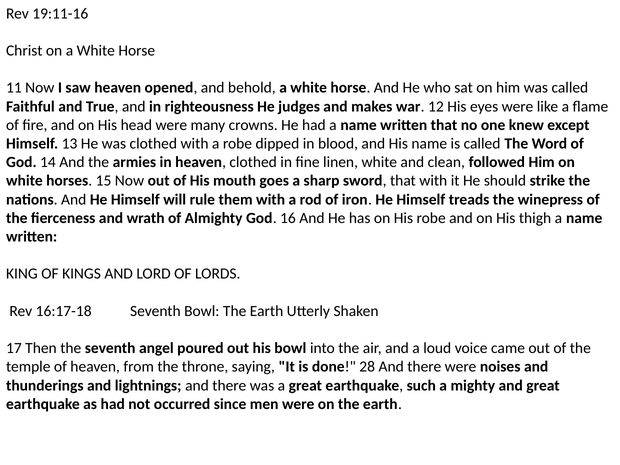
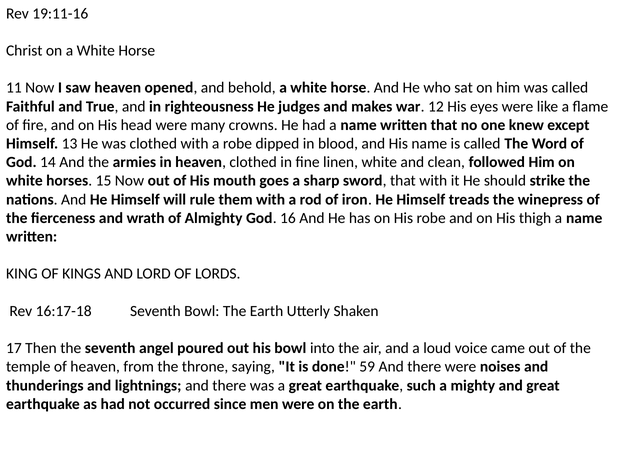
28: 28 -> 59 (367, 367)
